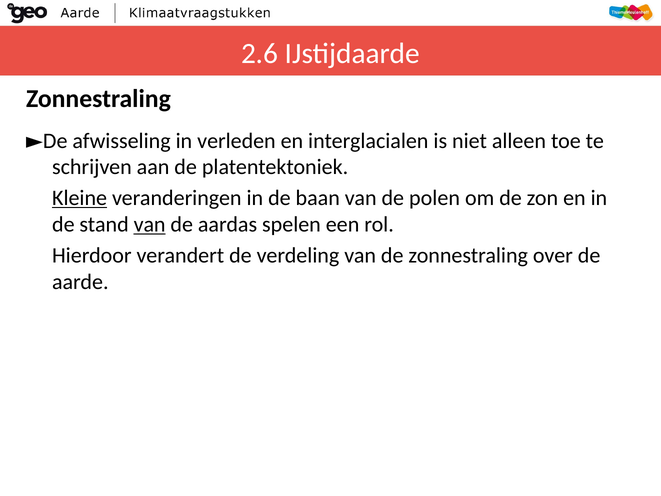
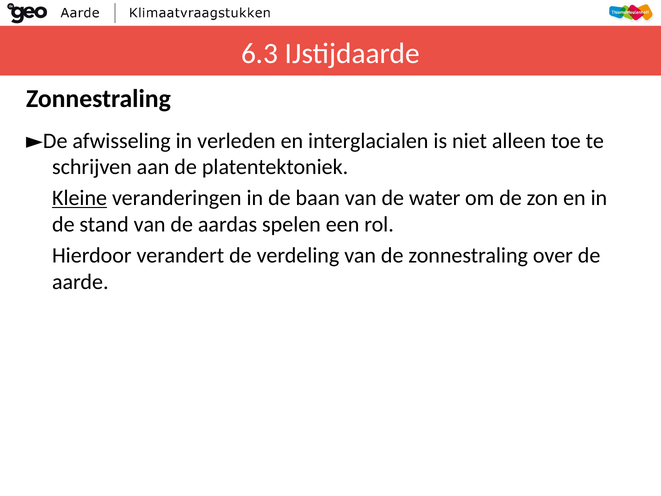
2.6: 2.6 -> 6.3 (260, 53)
polen: polen -> water (435, 198)
van underline: present -> none (150, 224)
